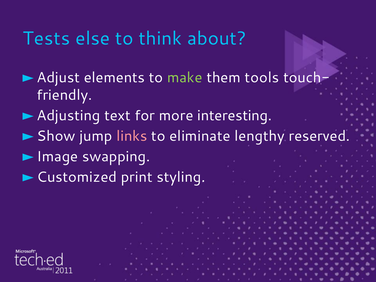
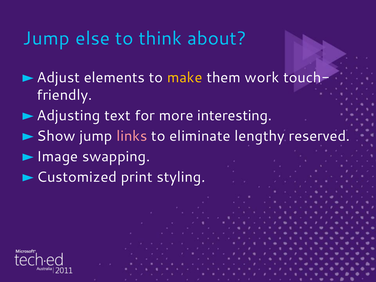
Tests: Tests -> Jump (46, 38)
make colour: light green -> yellow (185, 77)
tools: tools -> work (262, 77)
